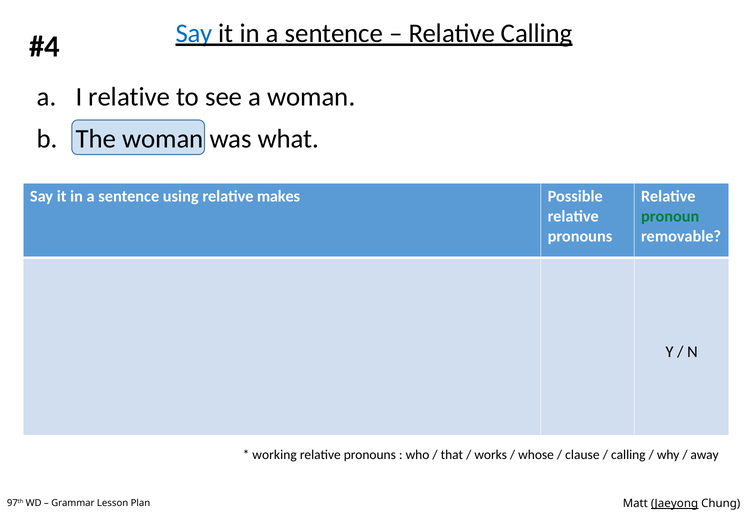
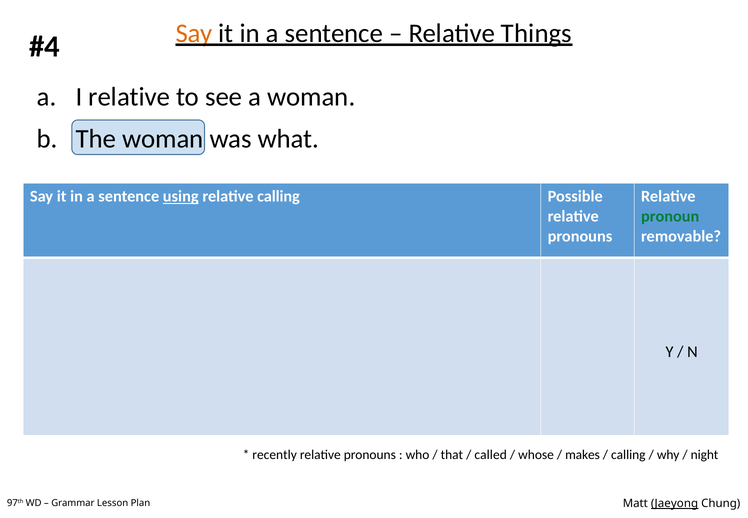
Say colour: blue -> orange (194, 33)
Relative Calling: Calling -> Things (536, 33)
using underline: none -> present (181, 197)
relative makes: makes -> calling (278, 197)
working: working -> recently (275, 455)
works: works -> called (491, 455)
clause: clause -> makes (582, 455)
away: away -> night (705, 455)
